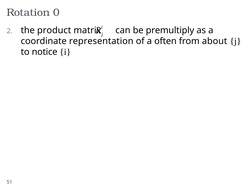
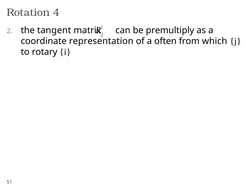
0: 0 -> 4 (56, 12)
product: product -> tangent (54, 30)
about: about -> which (215, 41)
notice: notice -> rotary (45, 52)
